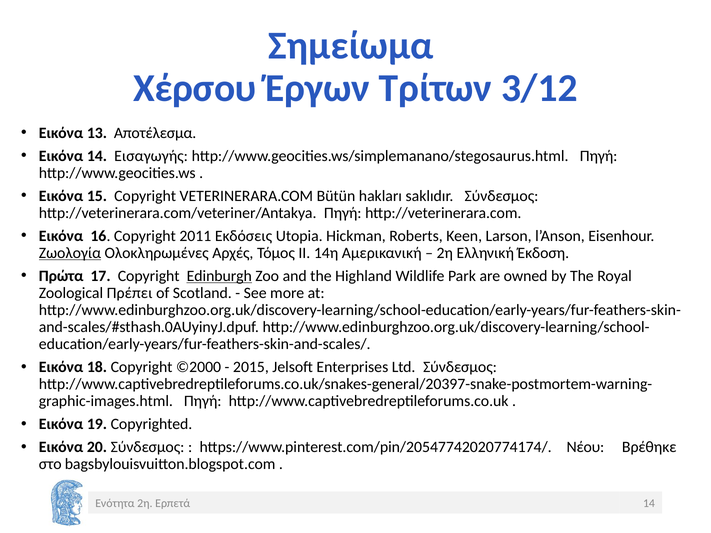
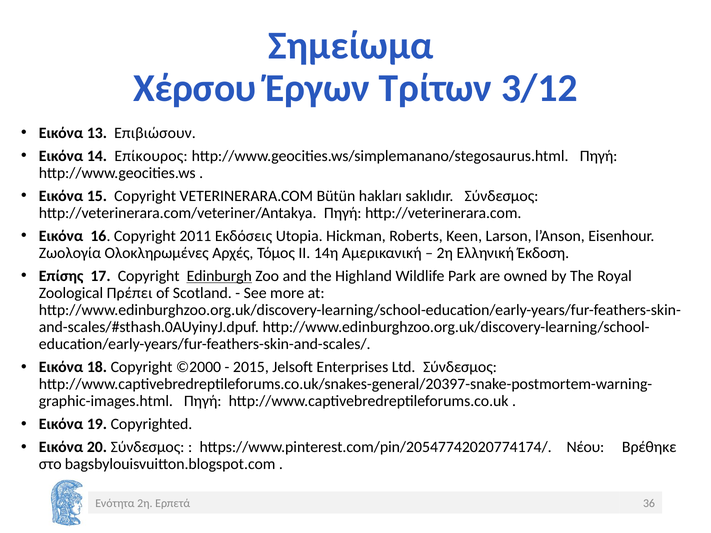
Αποτέλεσμα: Αποτέλεσμα -> Επιβιώσουν (155, 133)
Εισαγωγής: Εισαγωγής -> Επίκουρος (151, 156)
Ζωολογία underline: present -> none (70, 253)
Πρώτα: Πρώτα -> Επίσης (61, 276)
Ερπετά 14: 14 -> 36 (649, 503)
